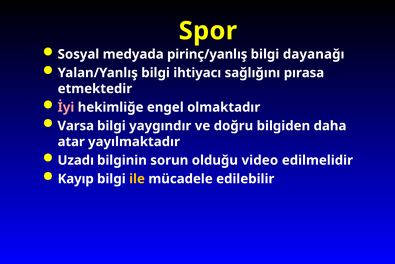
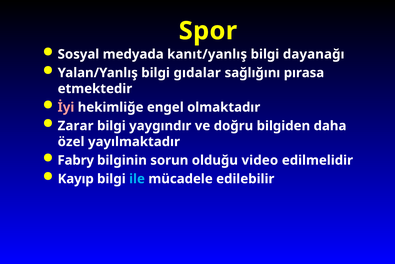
pirinç/yanlış: pirinç/yanlış -> kanıt/yanlış (207, 54)
ihtiyacı: ihtiyacı -> gıdalar (197, 73)
Varsa: Varsa -> Zarar (76, 126)
atar: atar -> özel (71, 142)
Uzadı: Uzadı -> Fabry (76, 160)
ile colour: yellow -> light blue (137, 179)
